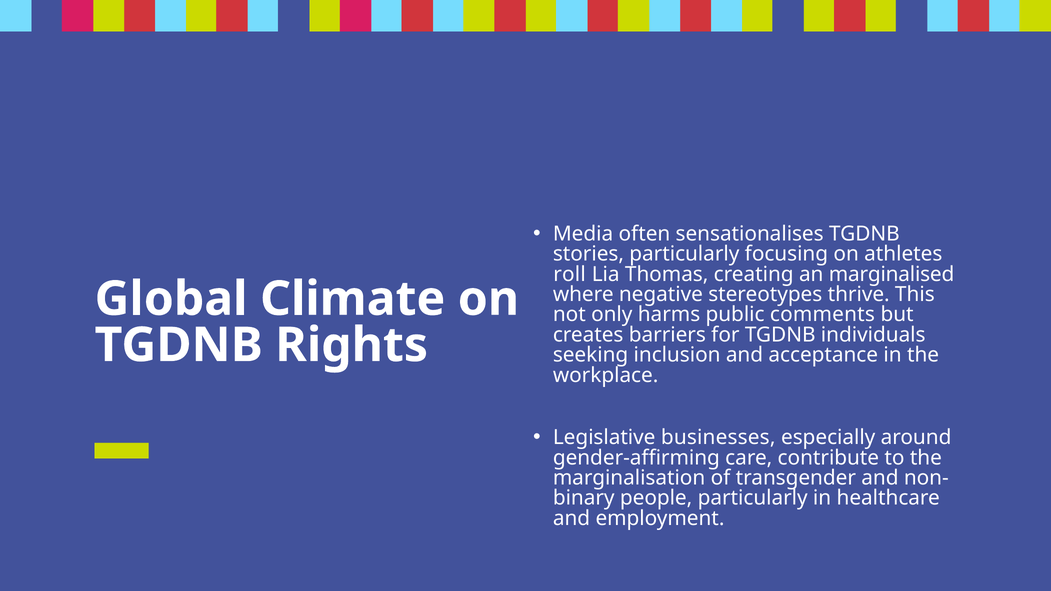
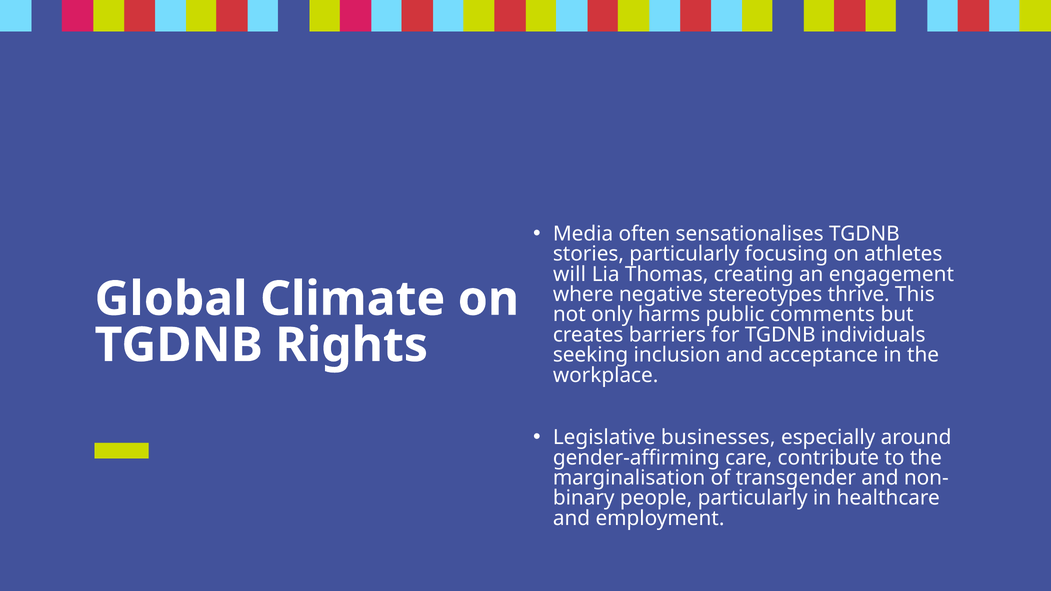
roll: roll -> will (570, 274)
marginalised: marginalised -> engagement (891, 274)
